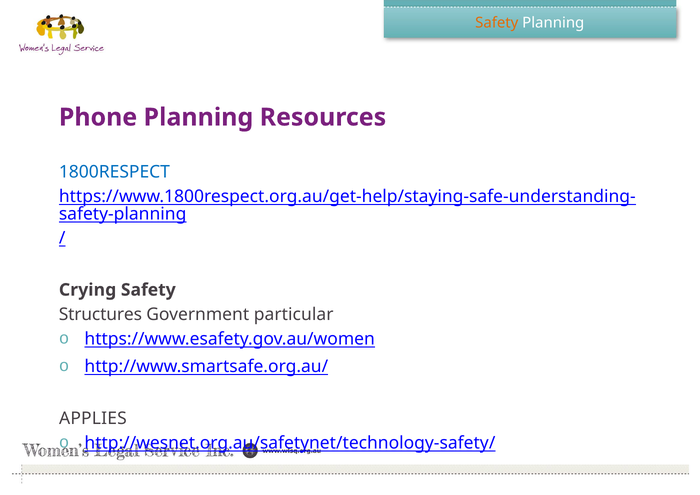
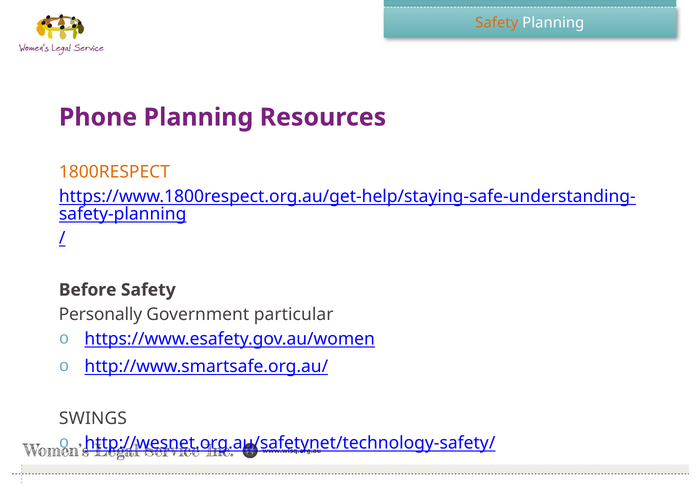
1800RESPECT colour: blue -> orange (114, 172)
Crying: Crying -> Before (88, 290)
Structures: Structures -> Personally (100, 315)
APPLIES: APPLIES -> SWINGS (93, 419)
